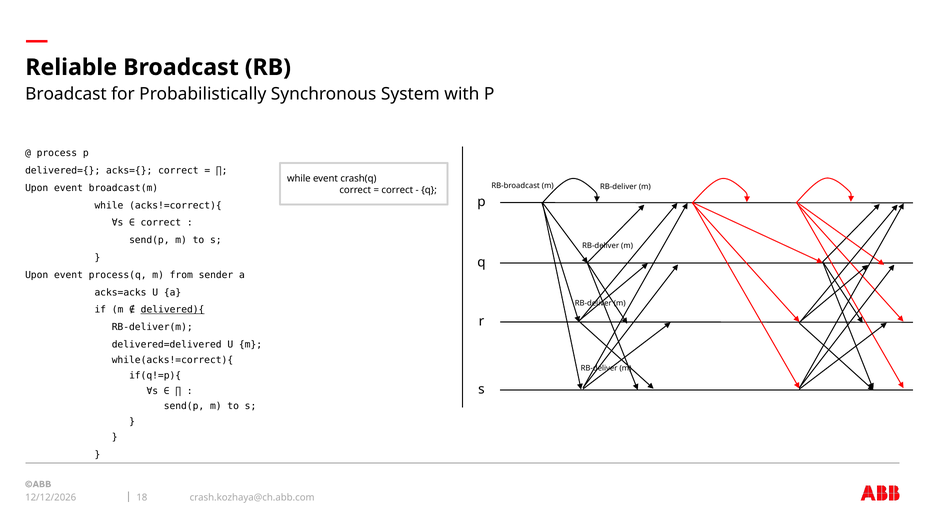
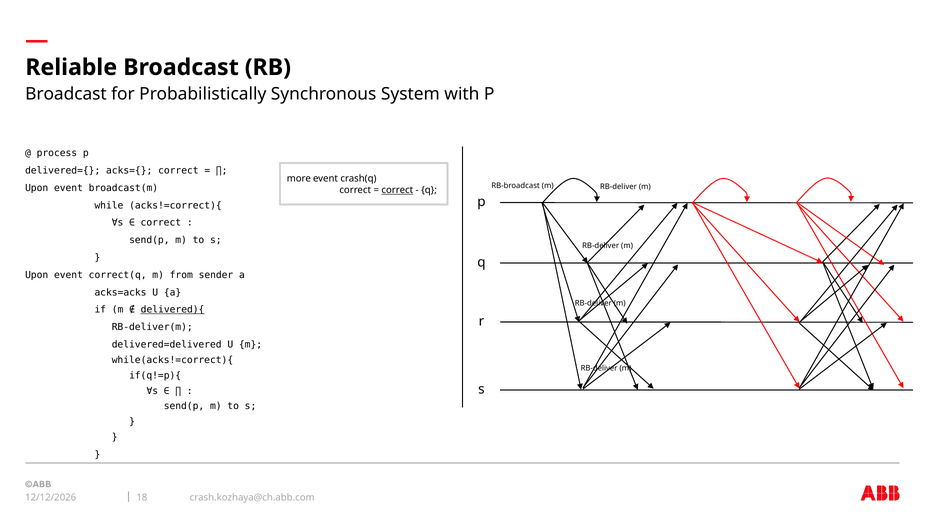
while: while -> more (299, 178)
correct underline: none -> present (397, 190)
process(q: process(q -> correct(q (118, 275)
